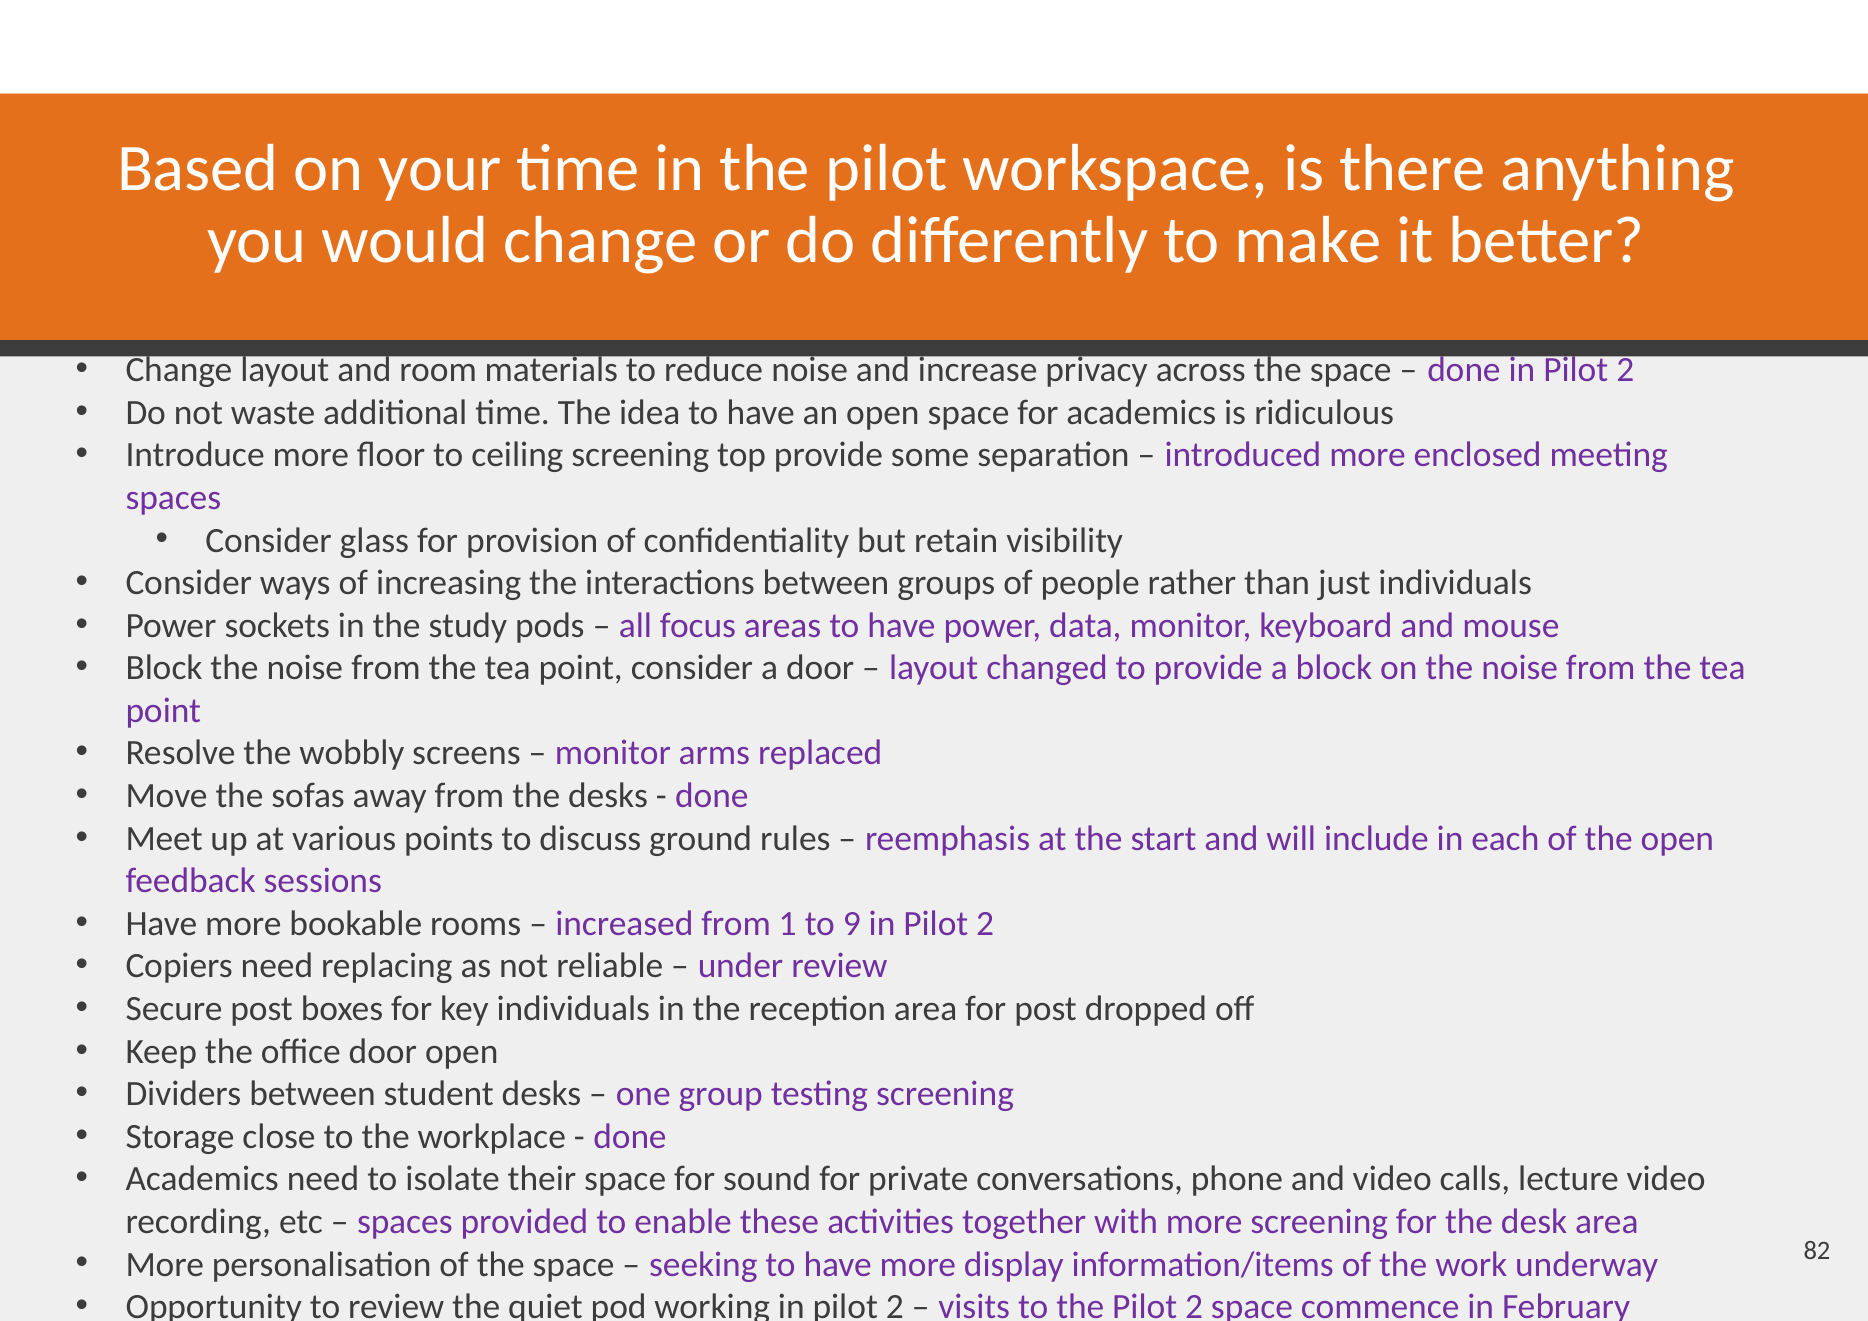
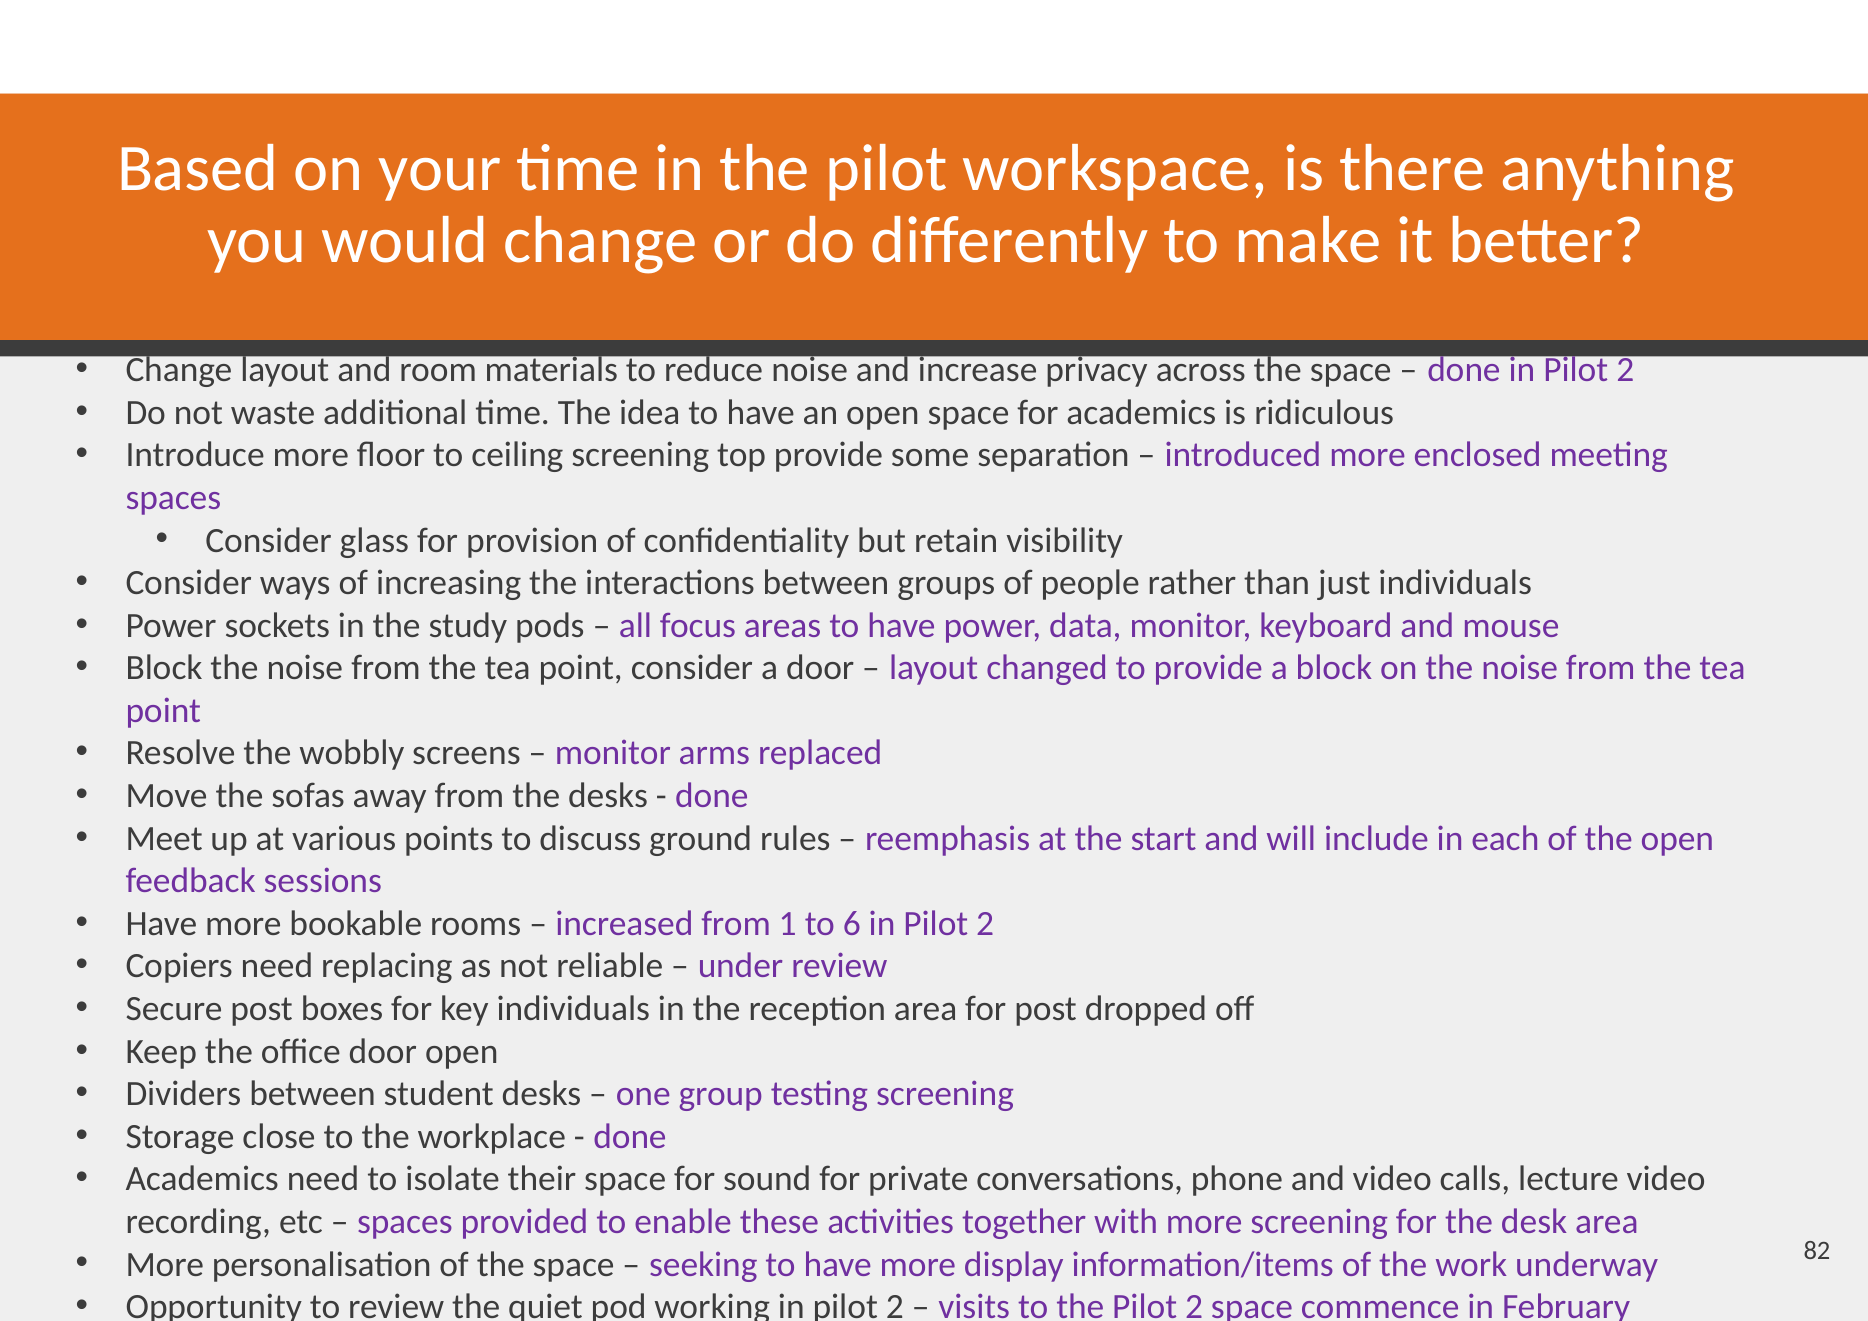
9: 9 -> 6 (852, 923)
